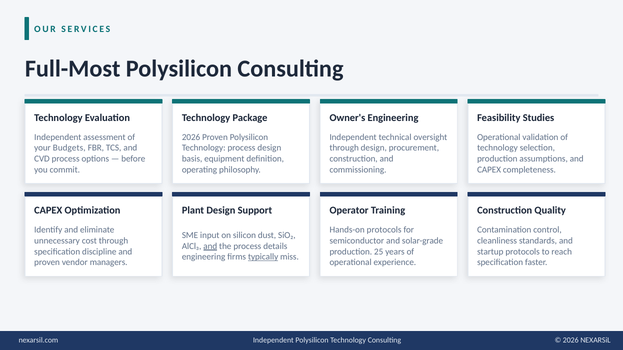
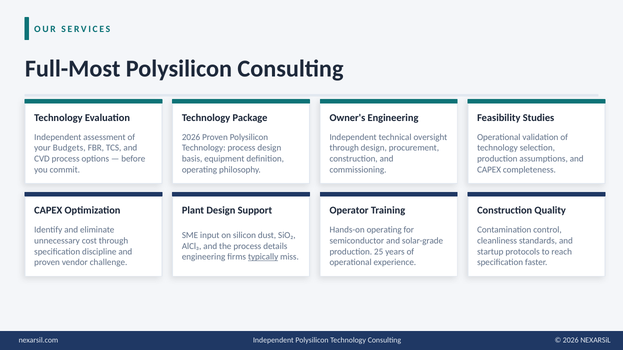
Hands-on protocols: protocols -> operating (384, 230)
and underline: present -> none (210, 246)
managers: managers -> challenge (109, 263)
